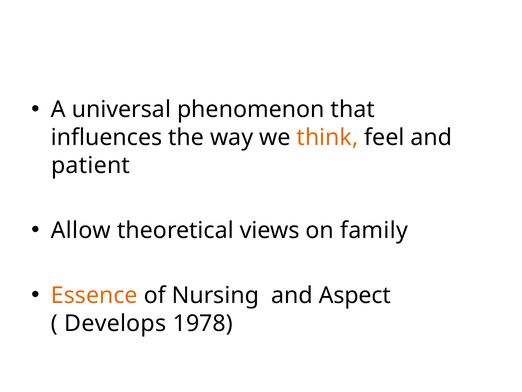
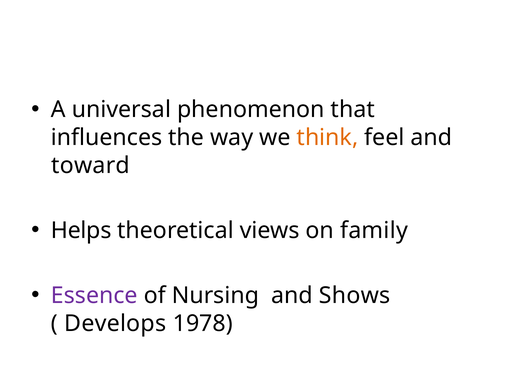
patient: patient -> toward (91, 165)
Allow: Allow -> Helps (81, 230)
Essence colour: orange -> purple (94, 295)
Aspect: Aspect -> Shows (355, 295)
